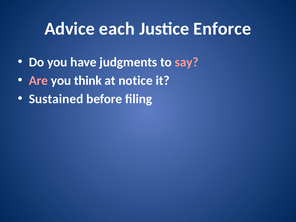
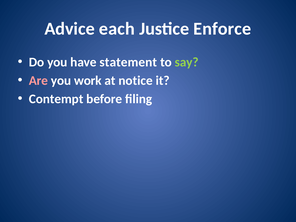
judgments: judgments -> statement (128, 62)
say colour: pink -> light green (187, 62)
think: think -> work (88, 81)
Sustained: Sustained -> Contempt (56, 99)
